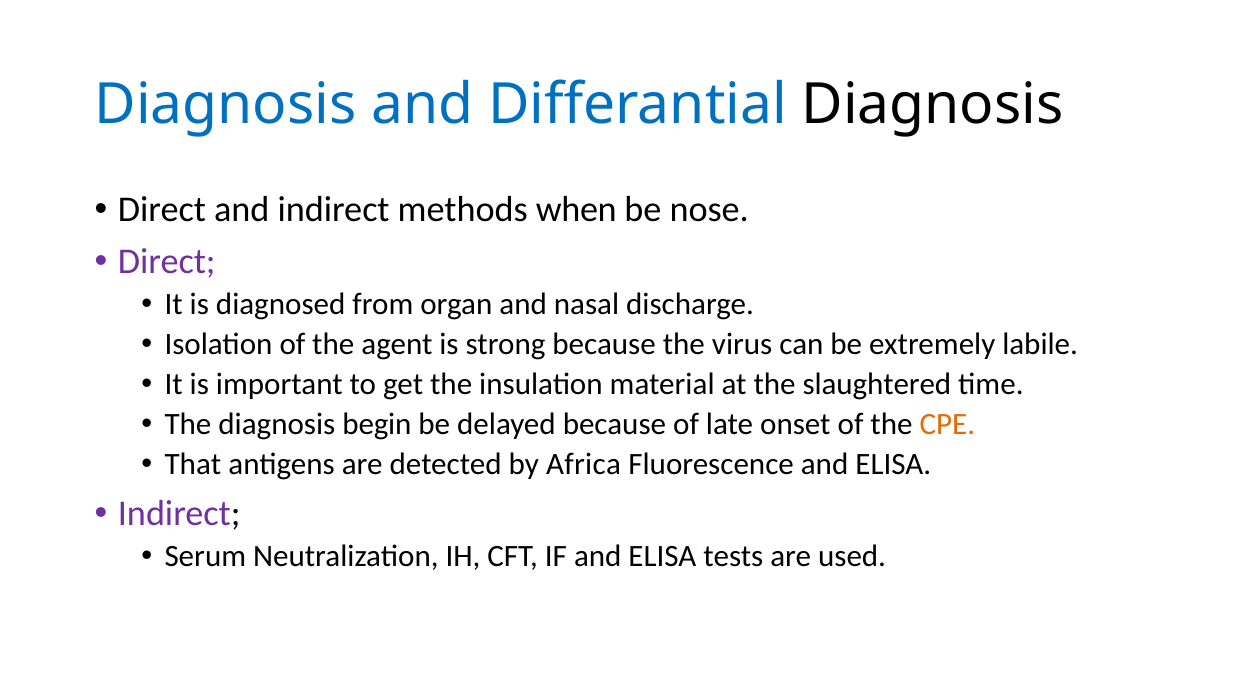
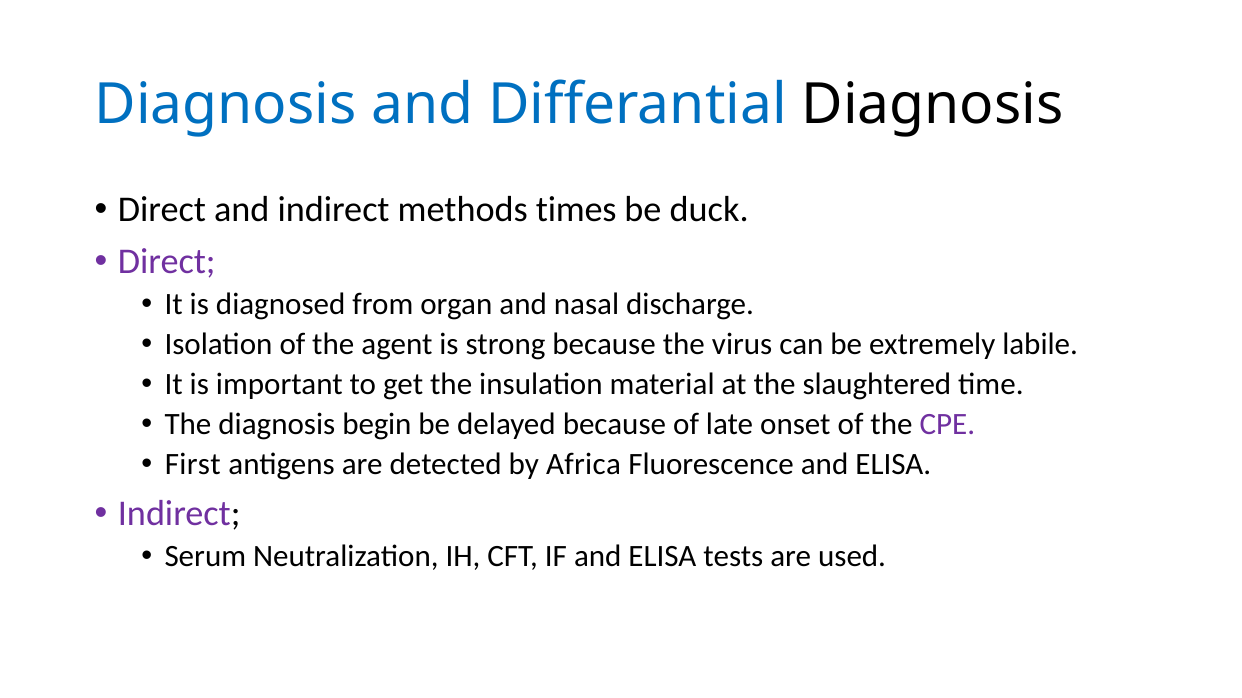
when: when -> times (576, 210)
nose: nose -> duck (709, 210)
CPE colour: orange -> purple (947, 425)
That: That -> First (193, 465)
